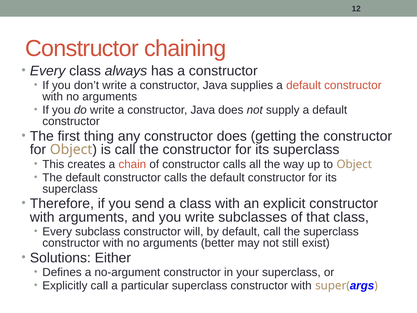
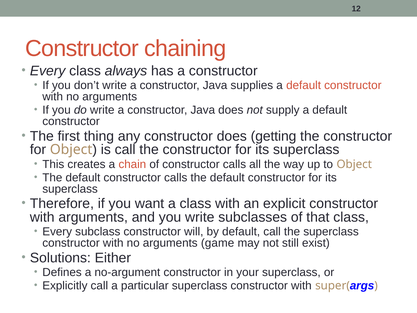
send: send -> want (149, 203)
better: better -> game (218, 243)
